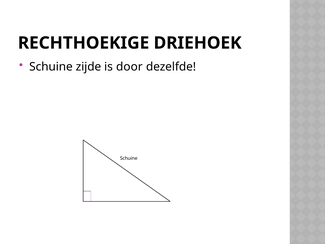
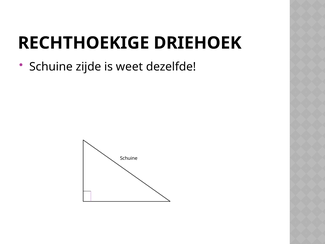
door: door -> weet (129, 67)
